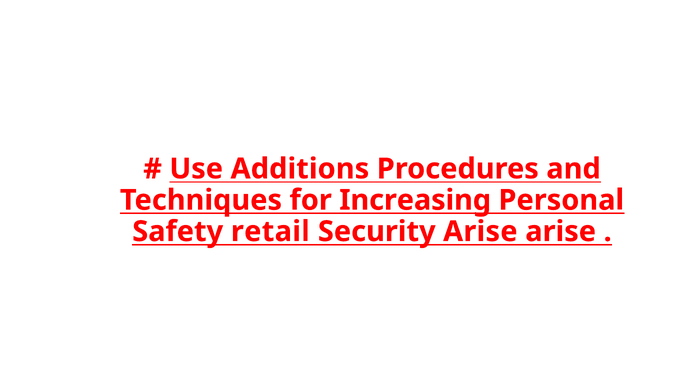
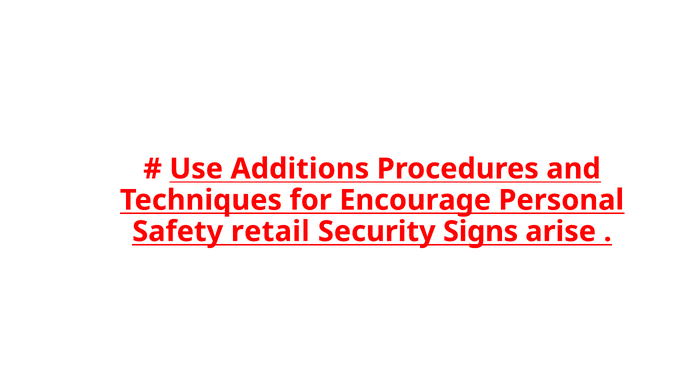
Increasing: Increasing -> Encourage (415, 200)
Security Arise: Arise -> Signs (481, 231)
